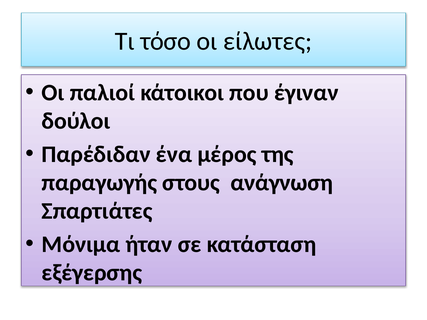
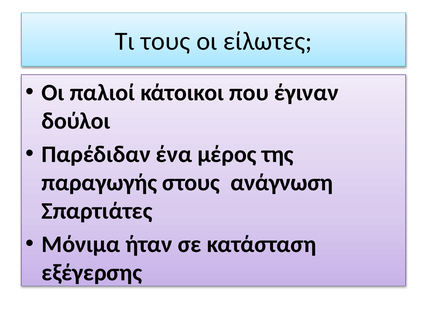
τόσο: τόσο -> τους (165, 41)
